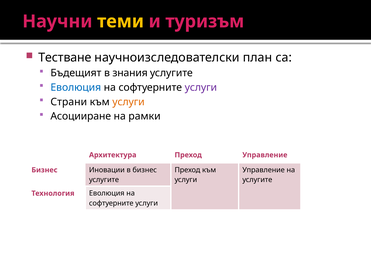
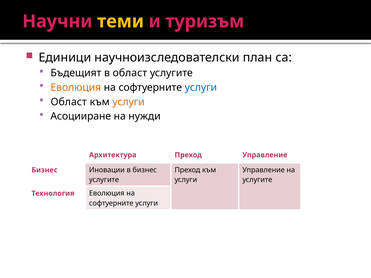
Тестване: Тестване -> Единици (65, 58)
в знания: знания -> област (130, 73)
Еволюция colour: blue -> orange (76, 88)
услуги colour: purple -> blue (201, 88)
Страни: Страни -> Област (69, 102)
рамки: рамки -> нужди (145, 116)
